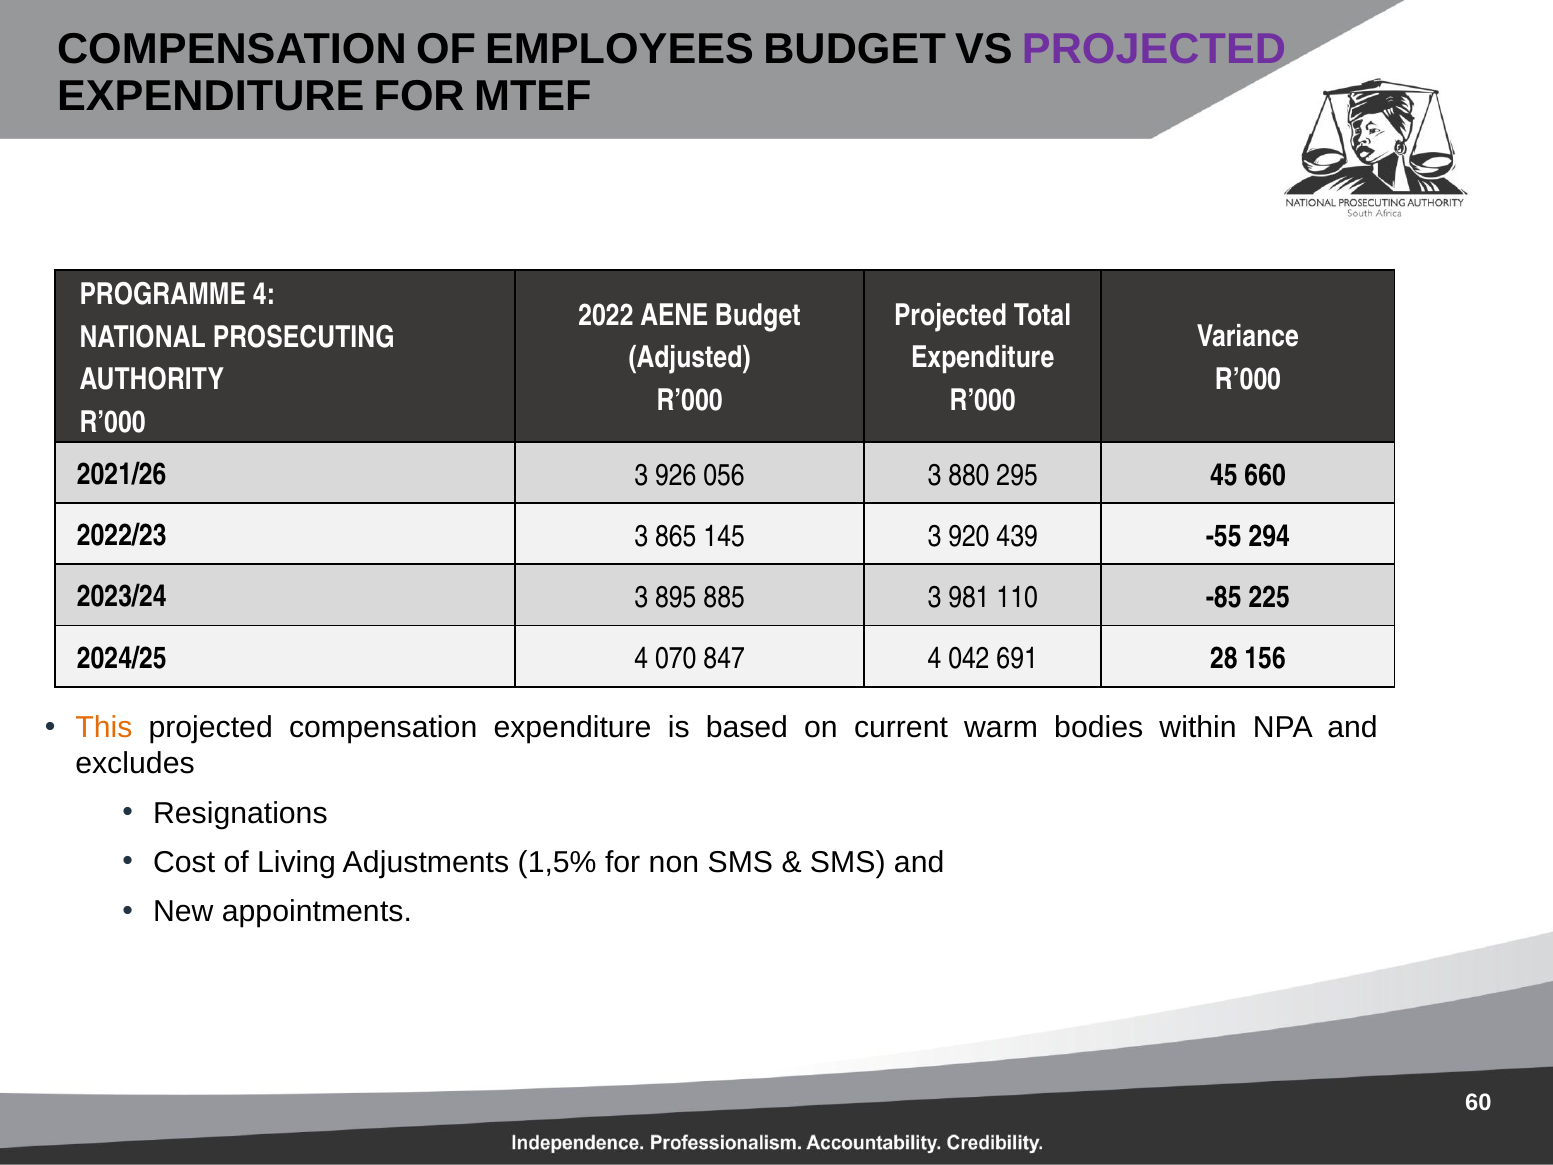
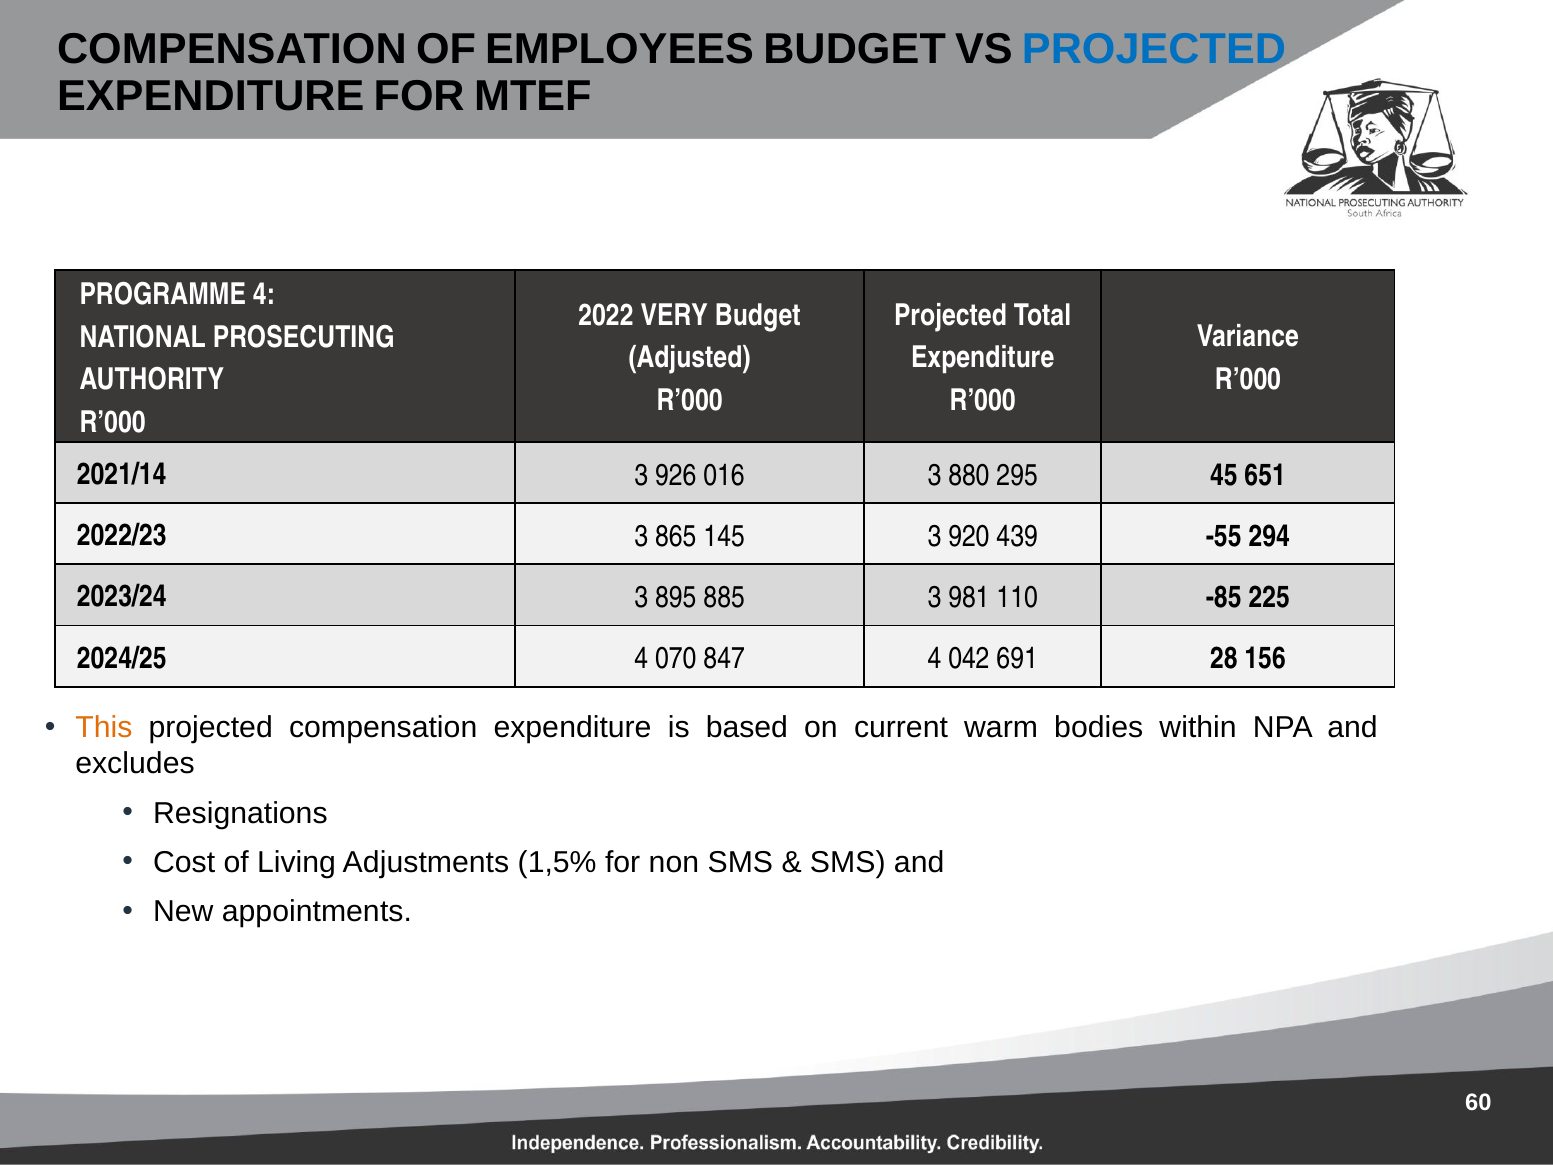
PROJECTED colour: purple -> blue (1154, 49)
AENE: AENE -> VERY (674, 315)
2021/26: 2021/26 -> 2021/14 (122, 475)
056: 056 -> 016 (724, 475)
660: 660 -> 651 (1265, 475)
